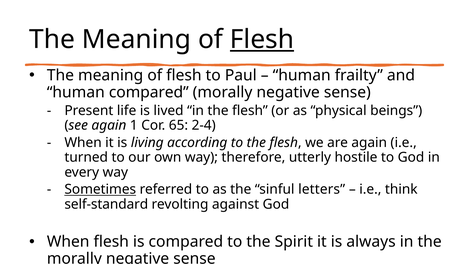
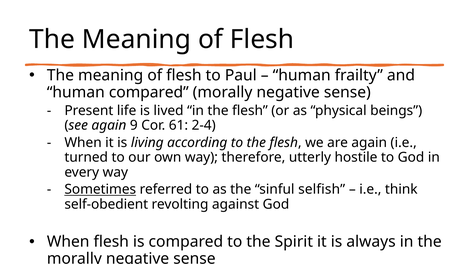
Flesh underline: present -> none (262, 39)
1: 1 -> 9 (134, 125)
65: 65 -> 61 (178, 125)
letters: letters -> selfish (322, 189)
self-standard: self-standard -> self-obedient (106, 204)
